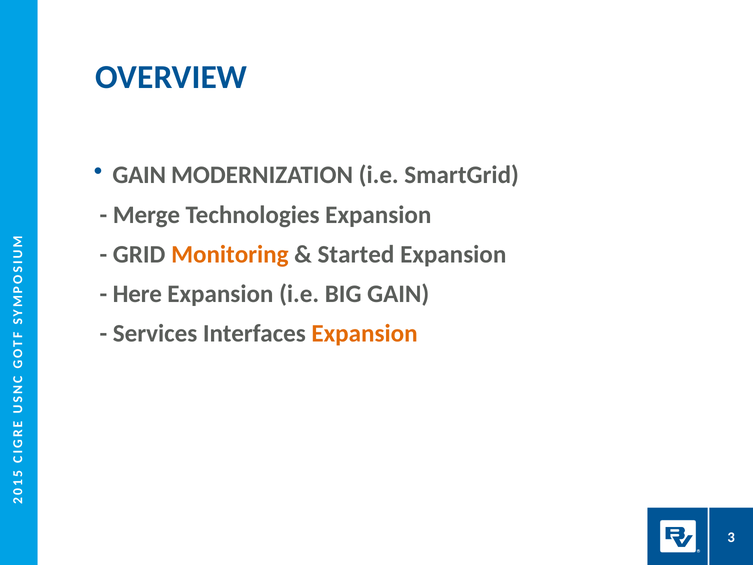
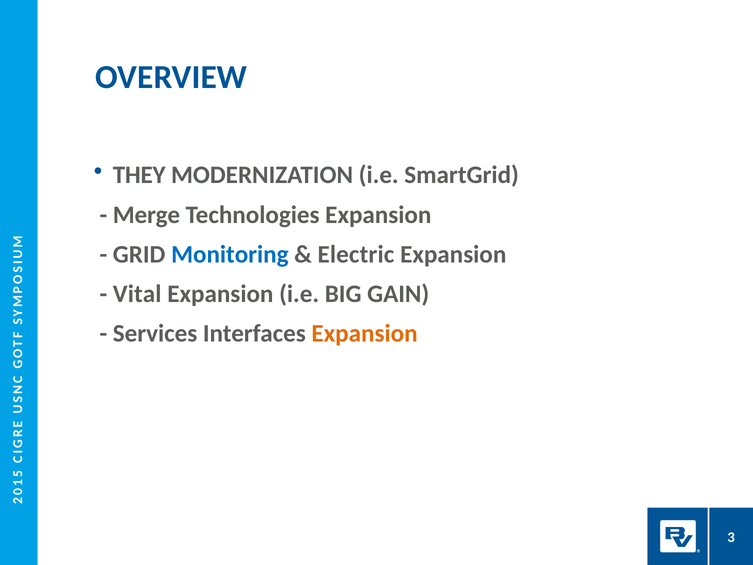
GAIN: GAIN -> THEY (139, 175)
Monitoring colour: orange -> blue (230, 254)
Started: Started -> Electric (356, 254)
Here: Here -> Vital (137, 294)
